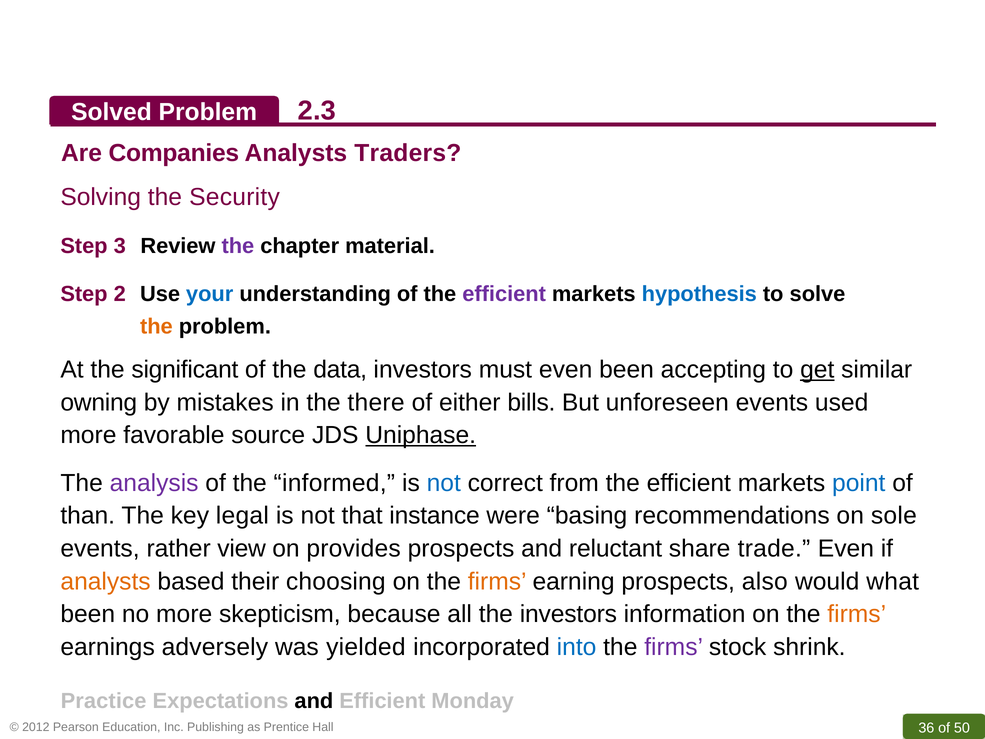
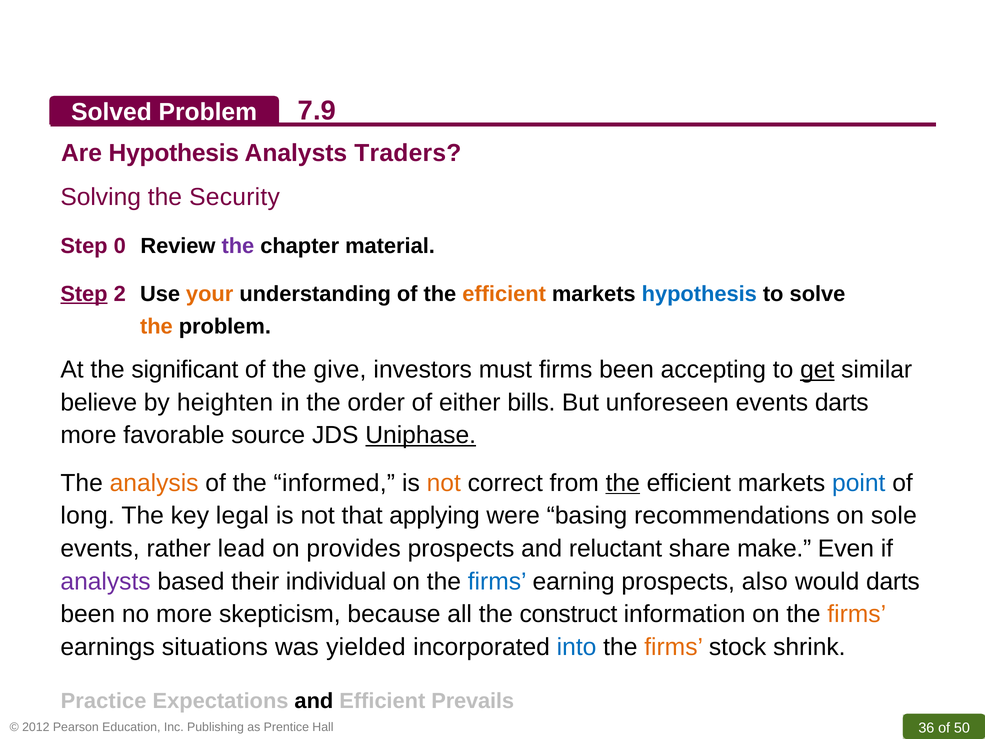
2.3: 2.3 -> 7.9 (317, 111)
Are Companies: Companies -> Hypothesis (174, 153)
3: 3 -> 0 (120, 246)
Step underline: none -> present (84, 294)
your colour: blue -> orange (210, 294)
efficient colour: purple -> orange (504, 294)
data: data -> give (340, 369)
must even: even -> firms (566, 369)
owning: owning -> believe (99, 402)
mistakes: mistakes -> heighten (225, 402)
there: there -> order (376, 402)
events used: used -> darts (842, 402)
analysis colour: purple -> orange (154, 483)
not colour: blue -> orange (444, 483)
the underline: none -> present (623, 483)
than: than -> long (88, 516)
instance: instance -> applying (435, 516)
view: view -> lead (241, 548)
trade: trade -> make (774, 548)
analysts colour: orange -> purple (106, 581)
choosing: choosing -> individual (336, 581)
firms colour: orange -> blue (497, 581)
would what: what -> darts (893, 581)
the investors: investors -> construct (568, 614)
adversely: adversely -> situations (215, 647)
firms colour: purple -> orange (674, 647)
Monday: Monday -> Prevails (473, 701)
